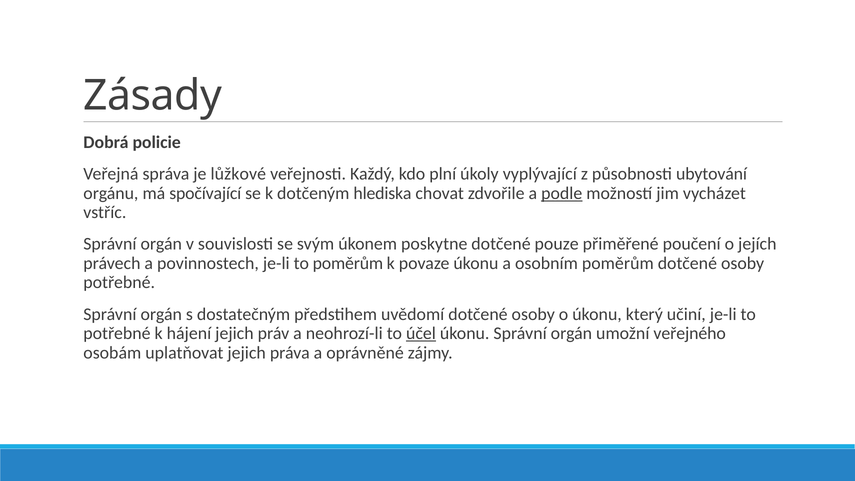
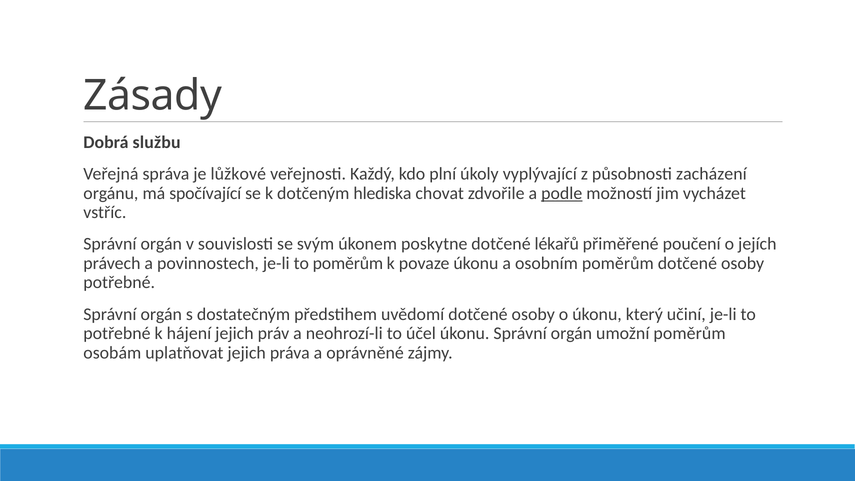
policie: policie -> službu (157, 142)
ubytování: ubytování -> zacházení (711, 174)
pouze: pouze -> lékařů (557, 244)
účel underline: present -> none (421, 333)
umožní veřejného: veřejného -> poměrům (690, 333)
